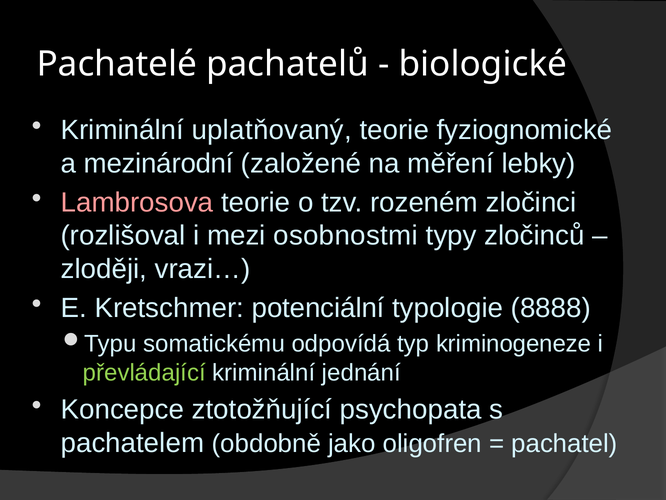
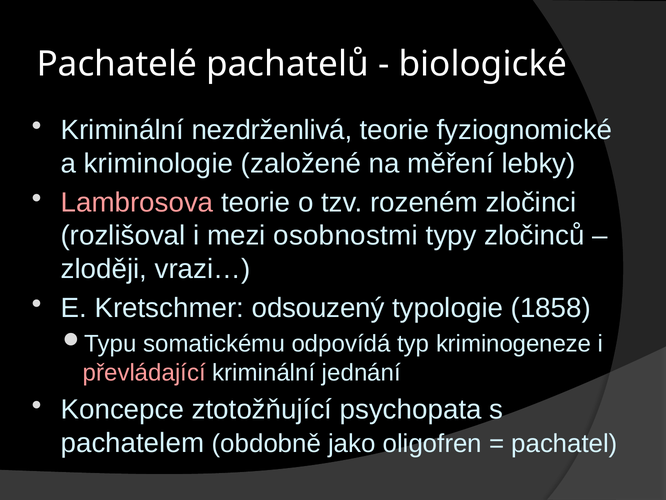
uplatňovaný: uplatňovaný -> nezdrženlivá (272, 130)
mezinárodní: mezinárodní -> kriminologie (159, 163)
potenciální: potenciální -> odsouzený (318, 308)
8888: 8888 -> 1858 (551, 308)
převládající colour: light green -> pink (144, 372)
